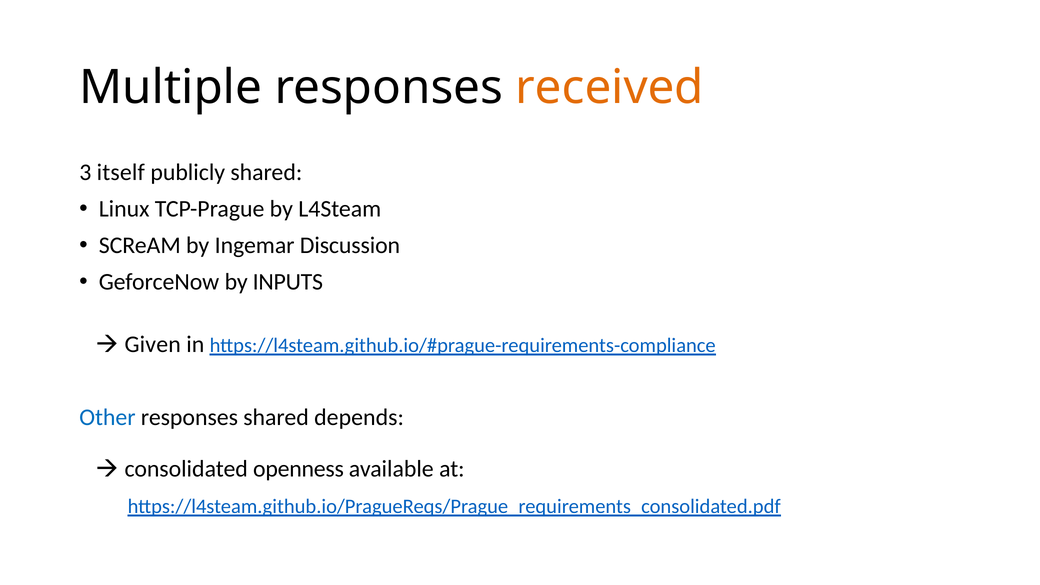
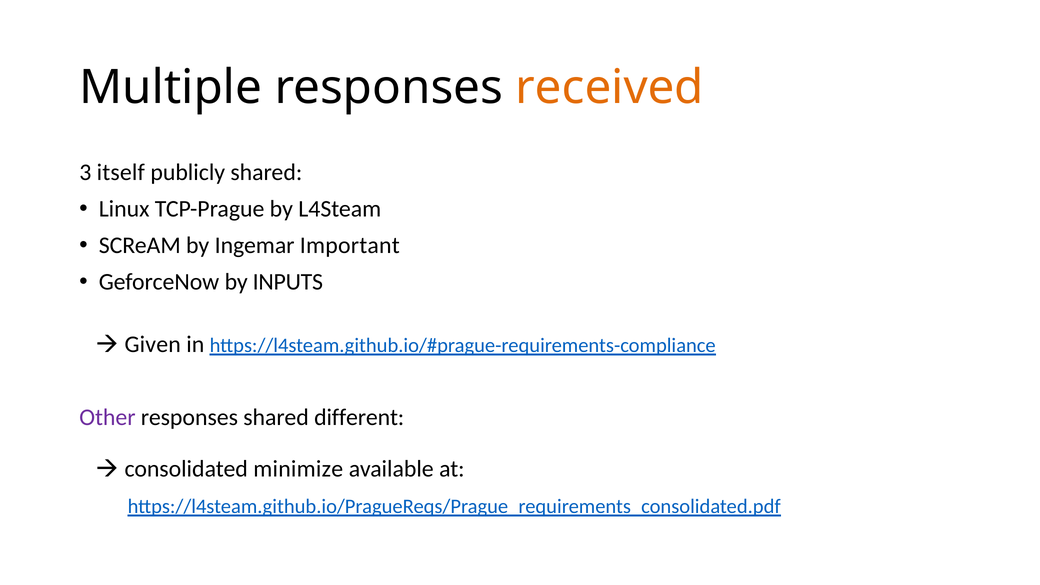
Discussion: Discussion -> Important (350, 245)
Other colour: blue -> purple (107, 417)
depends: depends -> different (359, 417)
openness: openness -> minimize (298, 469)
